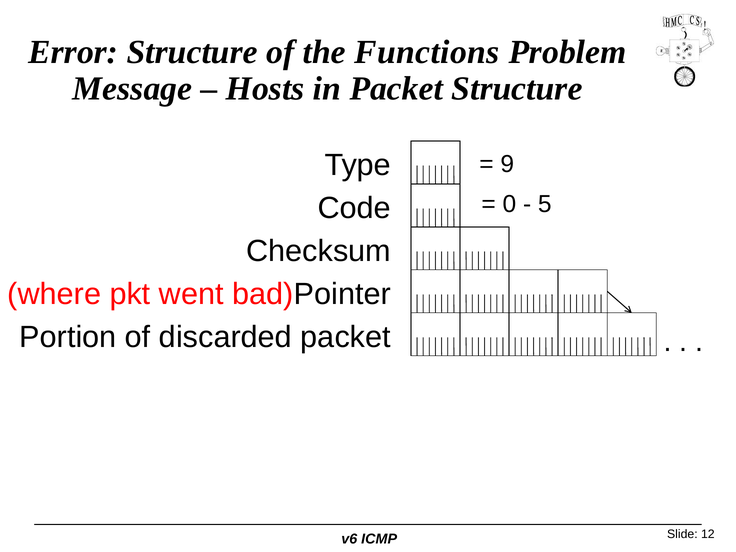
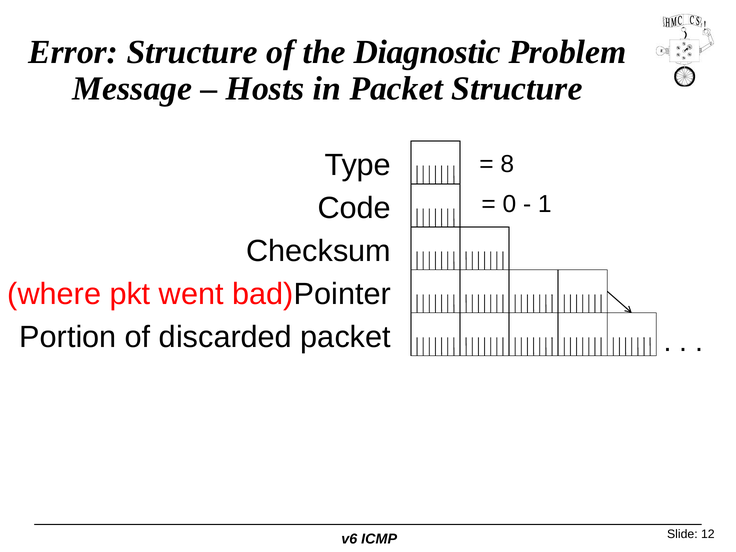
Functions: Functions -> Diagnostic (427, 52)
9: 9 -> 8 (507, 164)
5: 5 -> 1 (545, 204)
